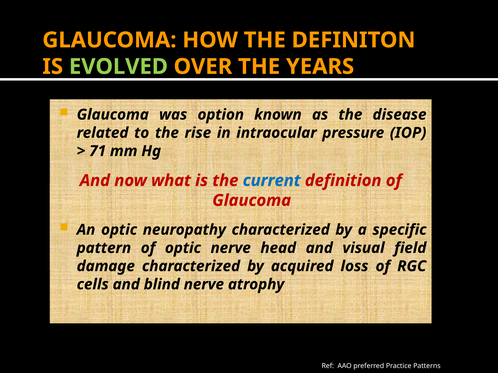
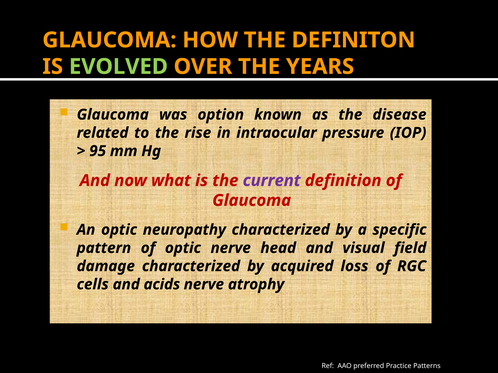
71: 71 -> 95 (98, 151)
current colour: blue -> purple (272, 181)
blind: blind -> acids (162, 285)
